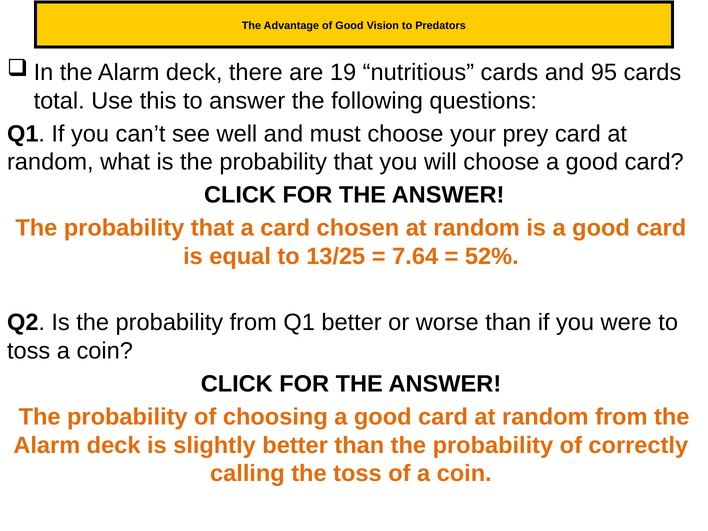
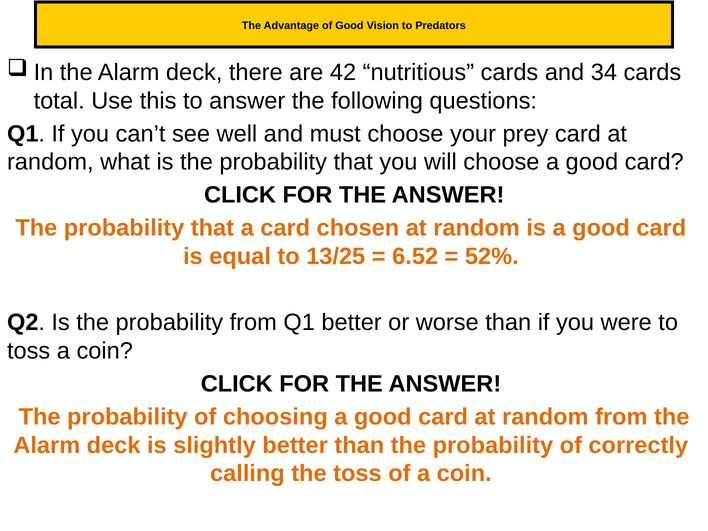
19: 19 -> 42 (343, 72)
95: 95 -> 34 (604, 72)
7.64: 7.64 -> 6.52 (415, 257)
